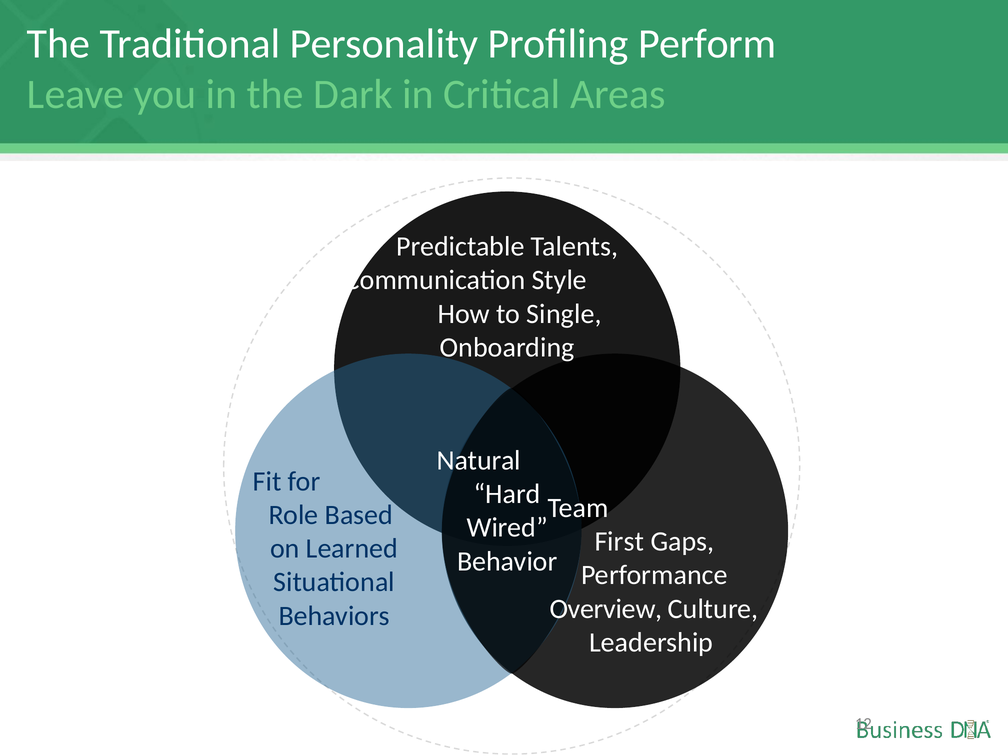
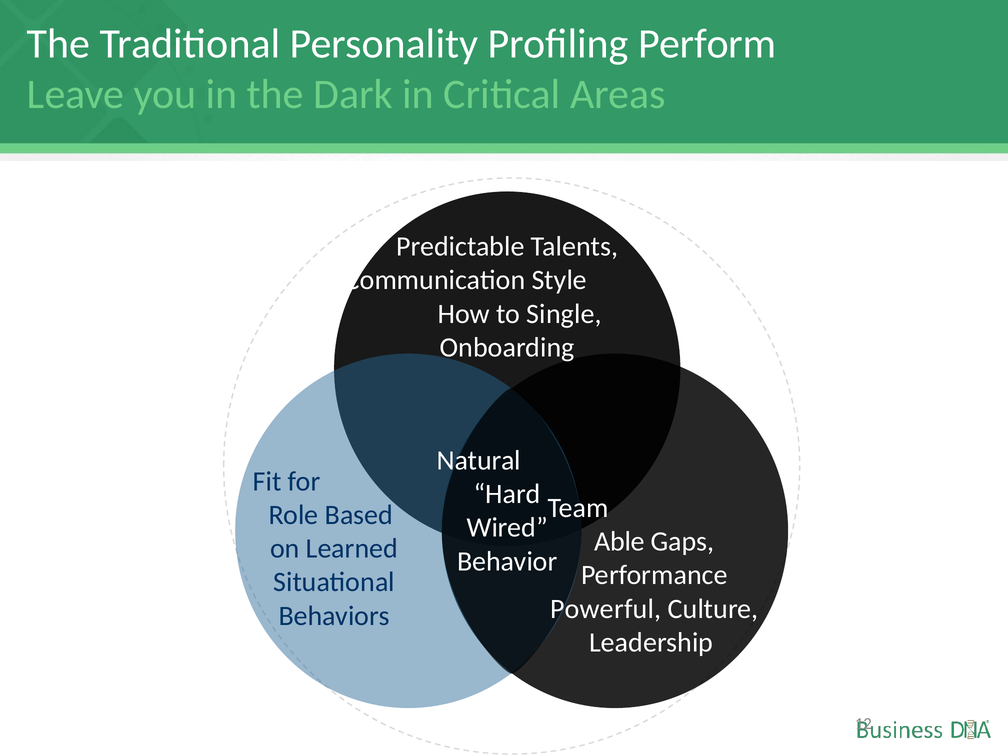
First: First -> Able (620, 542)
Overview: Overview -> Powerful (606, 609)
